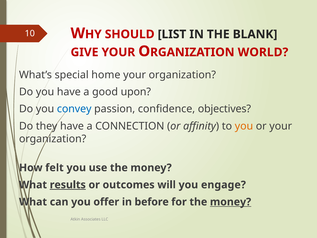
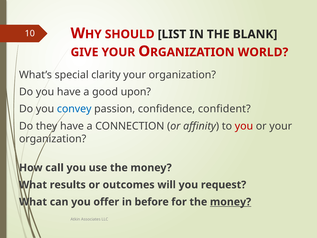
home: home -> clarity (106, 75)
objectives: objectives -> confident (224, 109)
you colour: orange -> red (244, 126)
felt: felt -> call (54, 168)
results underline: present -> none (68, 185)
engage: engage -> request (224, 185)
